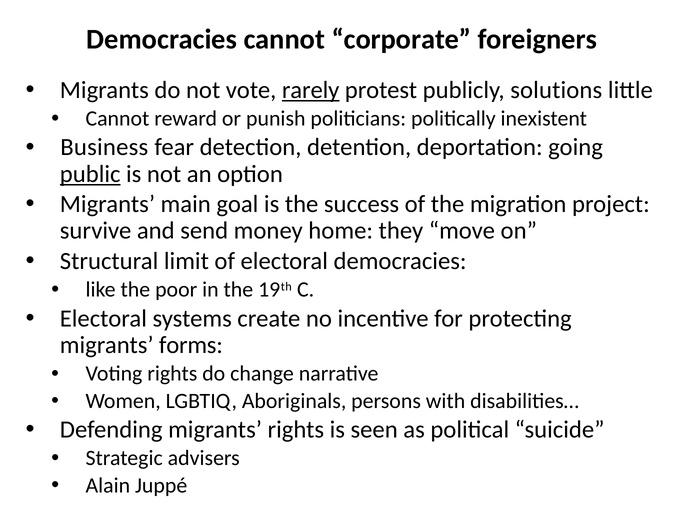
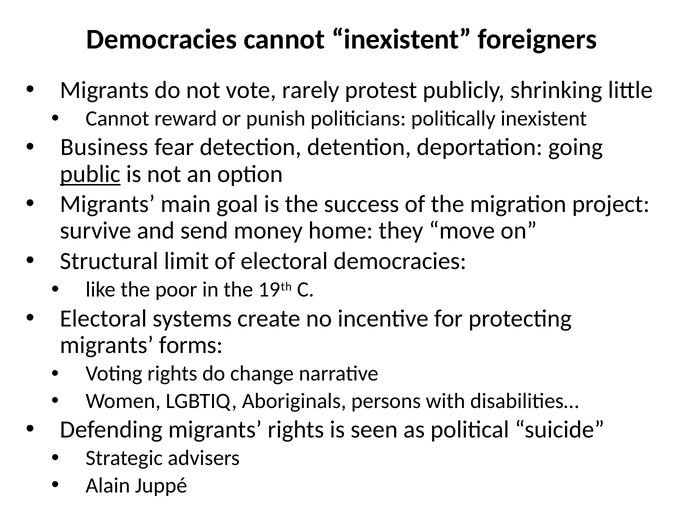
cannot corporate: corporate -> inexistent (402, 39)
rarely underline: present -> none (311, 90)
solutions: solutions -> shrinking (556, 90)
